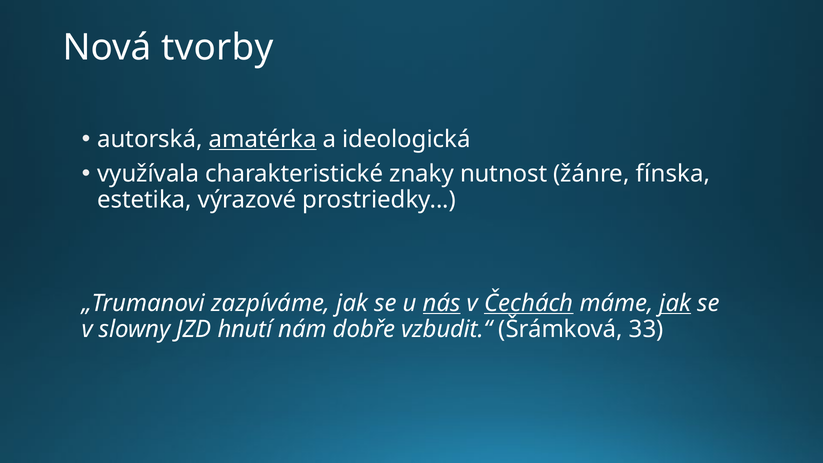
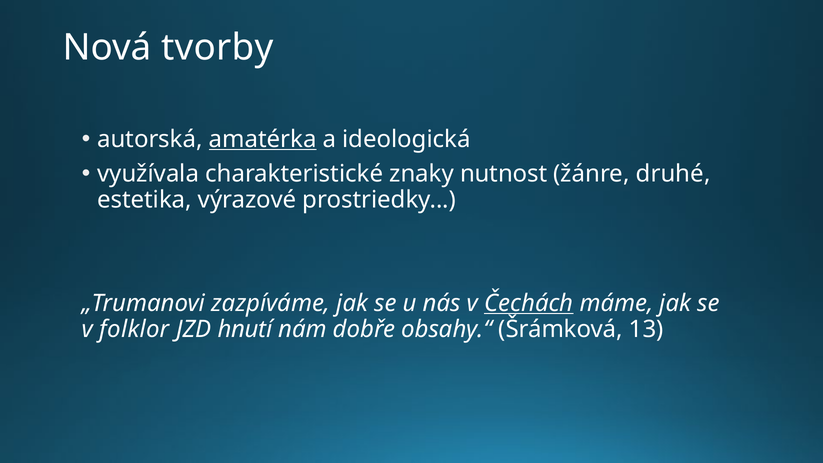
fínska: fínska -> druhé (673, 174)
nás underline: present -> none (442, 303)
jak underline: present -> none (675, 303)
slowny: slowny -> folklor (134, 329)
vzbudit.“: vzbudit.“ -> obsahy.“ (447, 329)
33: 33 -> 13 (646, 329)
